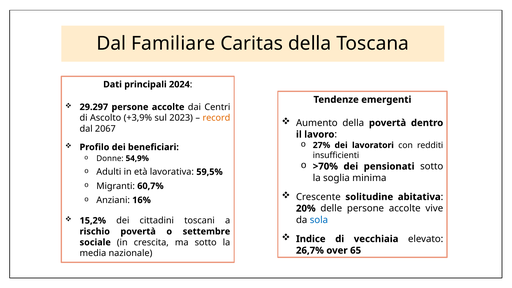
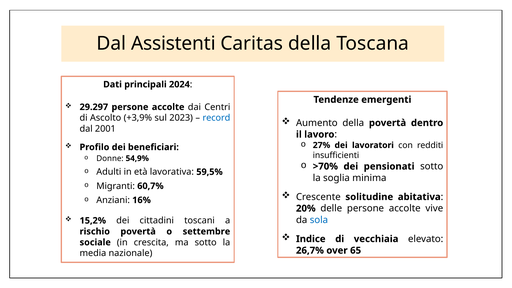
Familiare: Familiare -> Assistenti (173, 44)
record colour: orange -> blue (216, 118)
2067: 2067 -> 2001 (105, 129)
